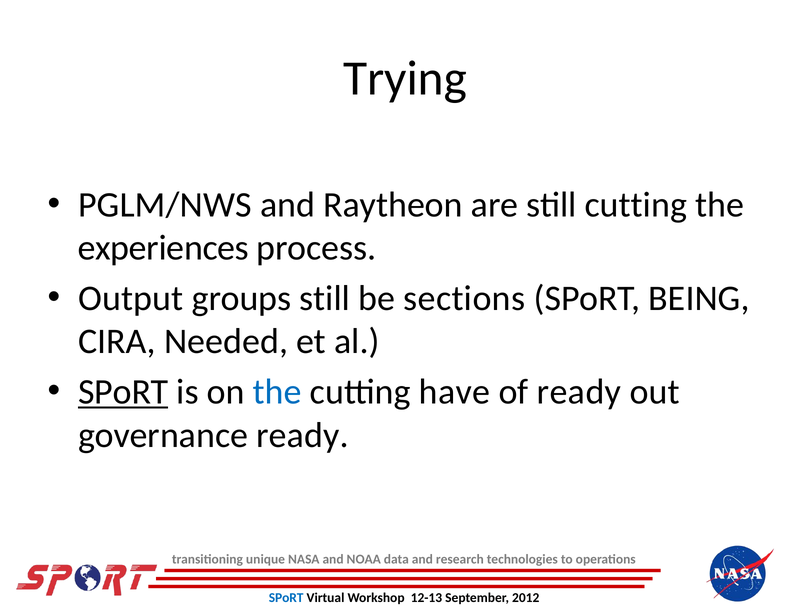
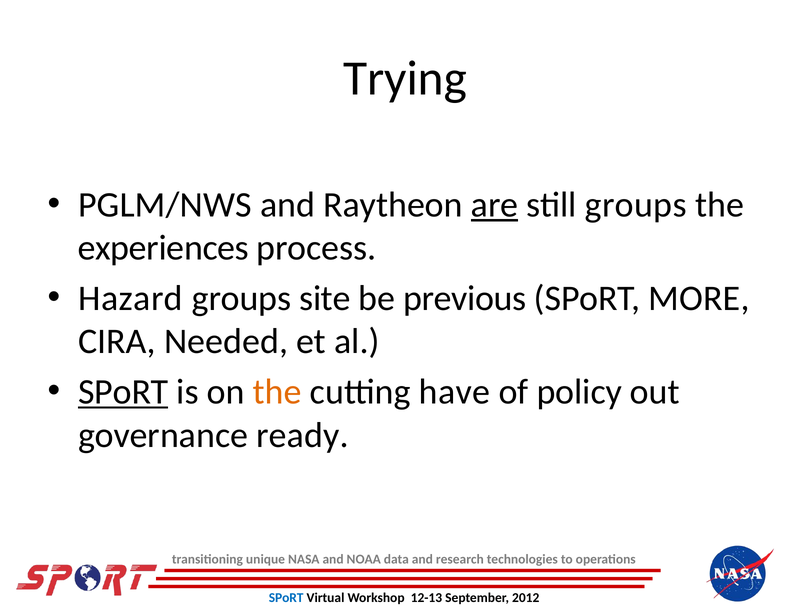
are underline: none -> present (495, 205)
still cutting: cutting -> groups (636, 205)
Output: Output -> Hazard (131, 299)
groups still: still -> site (325, 299)
sections: sections -> previous (465, 299)
BEING: BEING -> MORE (699, 299)
the colour: blue -> orange (277, 392)
of ready: ready -> policy (579, 392)
